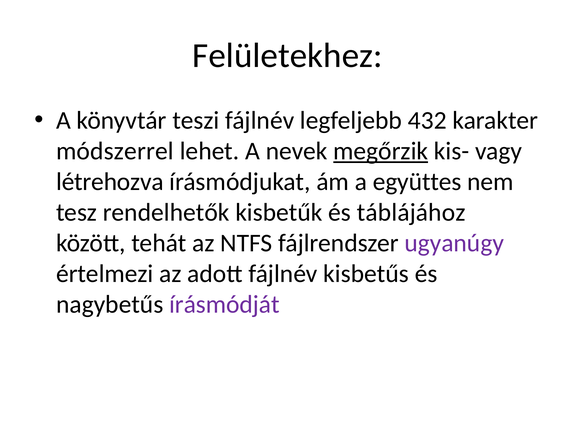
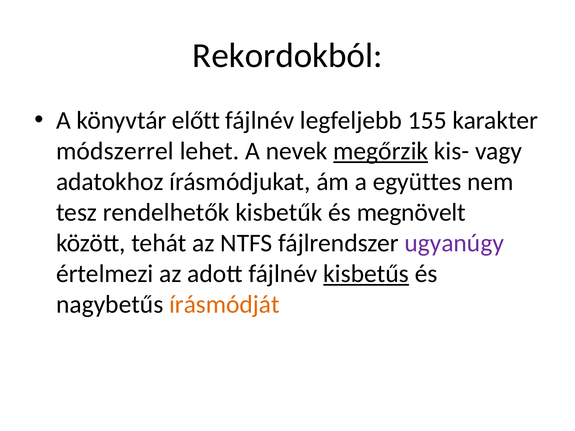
Felületekhez: Felületekhez -> Rekordokból (287, 56)
teszi: teszi -> előtt (196, 121)
432: 432 -> 155 (427, 121)
létrehozva: létrehozva -> adatokhoz (110, 182)
táblájához: táblájához -> megnövelt (411, 213)
kisbetűs underline: none -> present (366, 274)
írásmódját colour: purple -> orange (224, 305)
